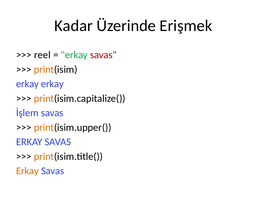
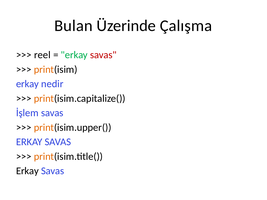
Kadar: Kadar -> Bulan (73, 26)
Erişmek: Erişmek -> Çalışma (186, 26)
erkay erkay: erkay -> nedir (52, 84)
Erkay colour: orange -> black (27, 171)
